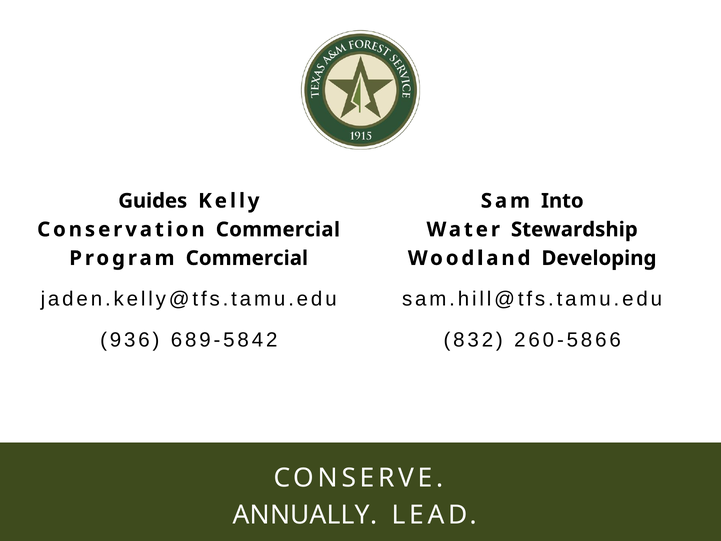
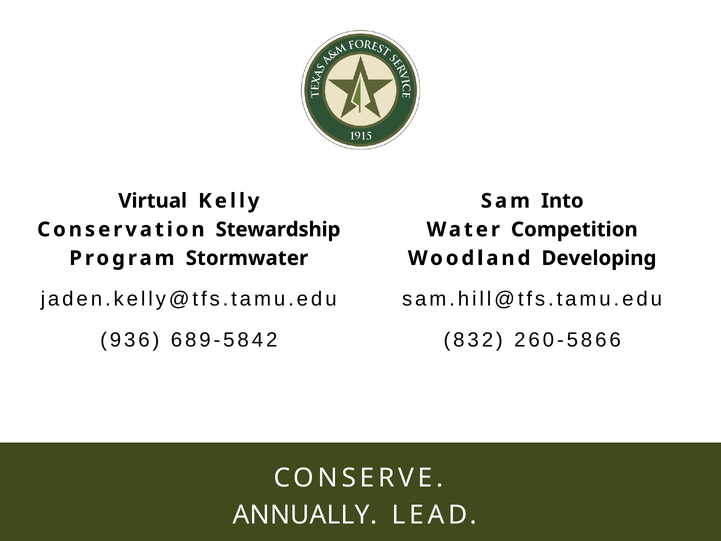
Guides: Guides -> Virtual (153, 201)
Conservation Commercial: Commercial -> Stewardship (278, 229)
Stewardship: Stewardship -> Competition (574, 229)
Program Commercial: Commercial -> Stormwater (247, 258)
